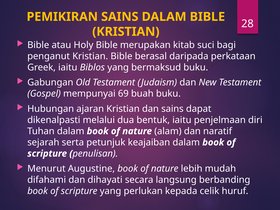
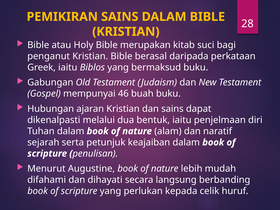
69: 69 -> 46 (123, 94)
